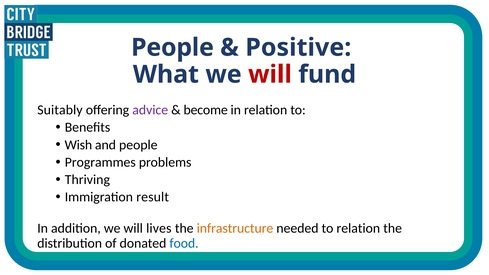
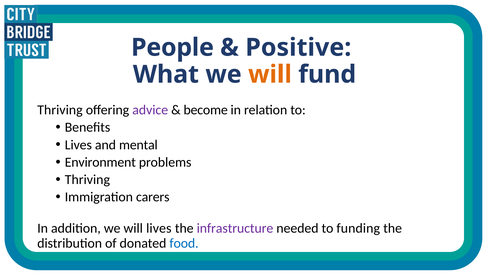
will colour: red -> orange (270, 74)
Suitably: Suitably -> Thriving (60, 110)
Wish: Wish -> Lives (78, 145)
and people: people -> mental (138, 145)
Programmes: Programmes -> Environment (100, 162)
result: result -> carers (153, 197)
infrastructure colour: orange -> purple (235, 228)
to relation: relation -> funding (358, 228)
